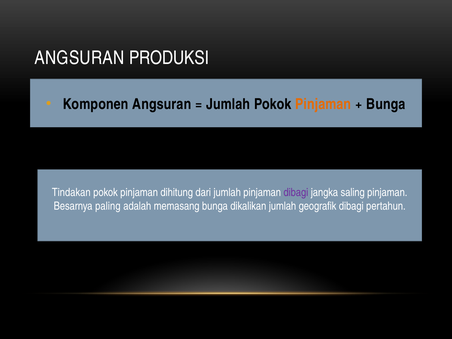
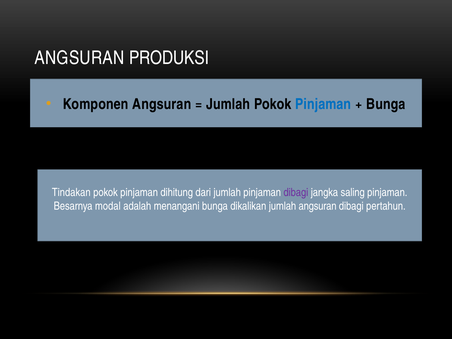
Pinjaman colour: orange -> blue (323, 104)
paling: paling -> modal (108, 206)
memasang: memasang -> menangani (177, 206)
jumlah geografik: geografik -> angsuran (318, 206)
